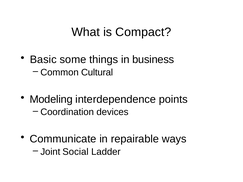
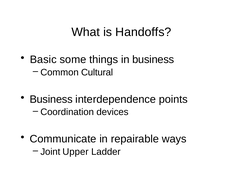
Compact: Compact -> Handoffs (143, 32)
Modeling: Modeling -> Business (51, 99)
Social: Social -> Upper (75, 152)
